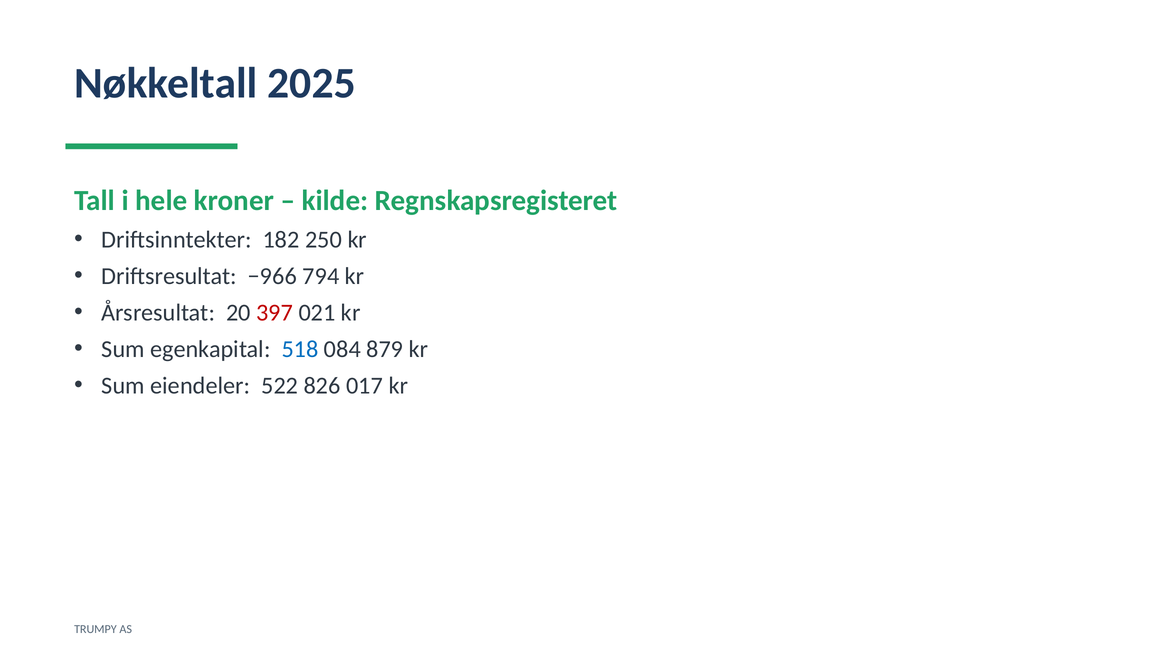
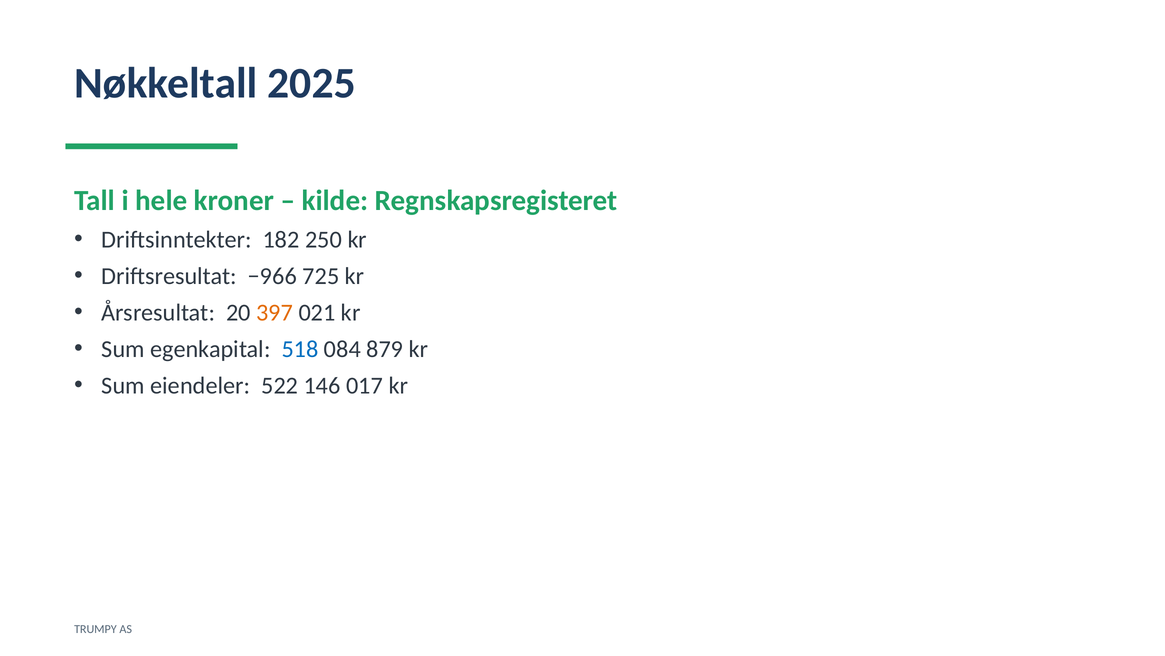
794: 794 -> 725 (321, 276)
397 colour: red -> orange (275, 312)
826: 826 -> 146 (322, 385)
